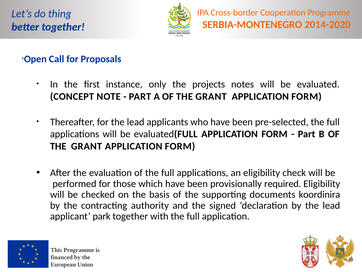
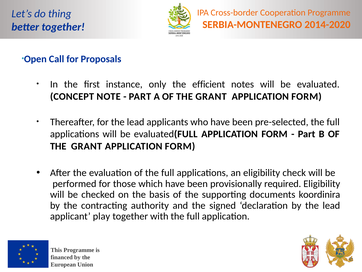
projects: projects -> efficient (209, 84)
park: park -> play (101, 216)
